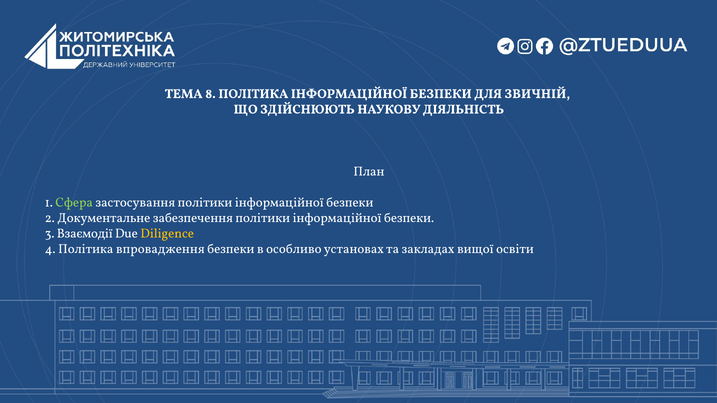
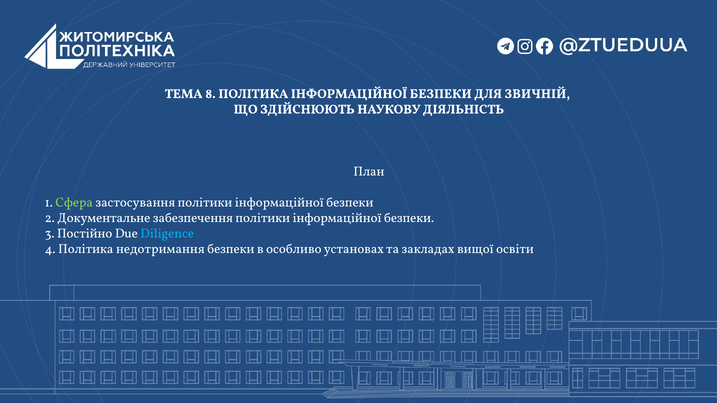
Взаємодії: Взаємодії -> Постійно (85, 234)
Diligence colour: yellow -> light blue (167, 234)
впровадження: впровадження -> недотримання (160, 249)
